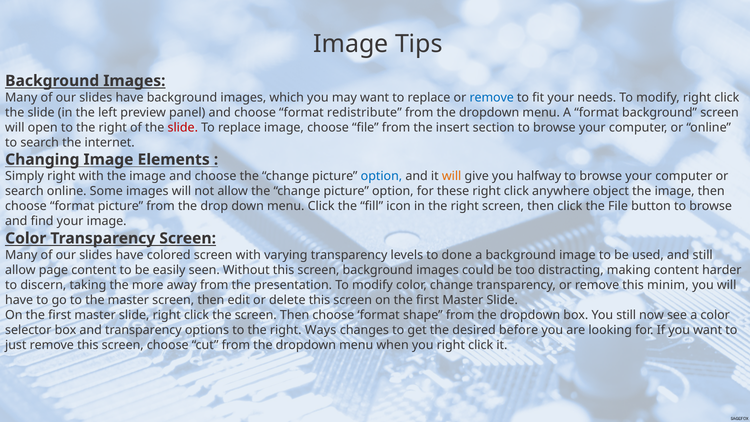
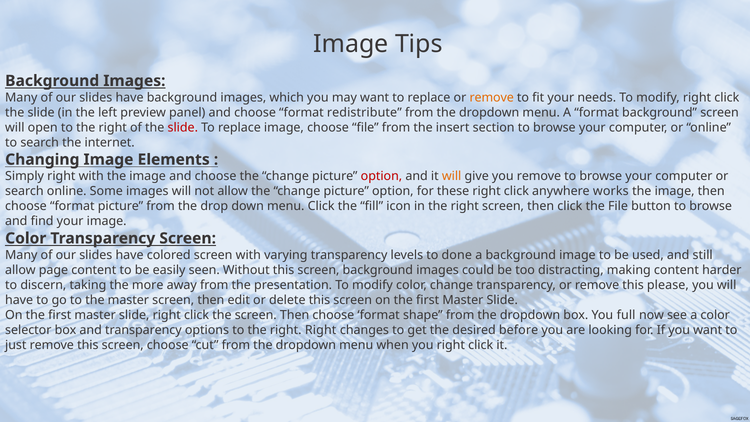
remove colour: blue -> orange (492, 97)
option colour: blue -> red (381, 176)
you halfway: halfway -> remove (539, 176)
object: object -> works (611, 191)
minim: minim -> please (668, 285)
You still: still -> full (626, 315)
right Ways: Ways -> Right (321, 330)
